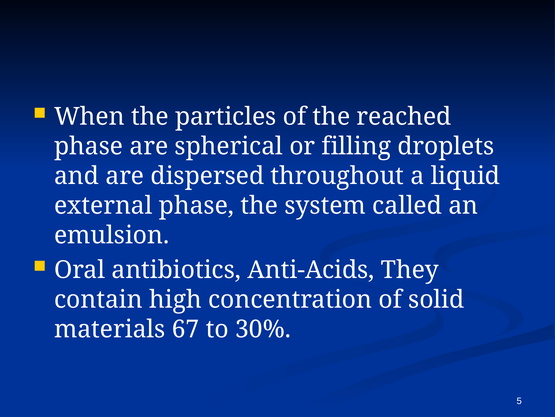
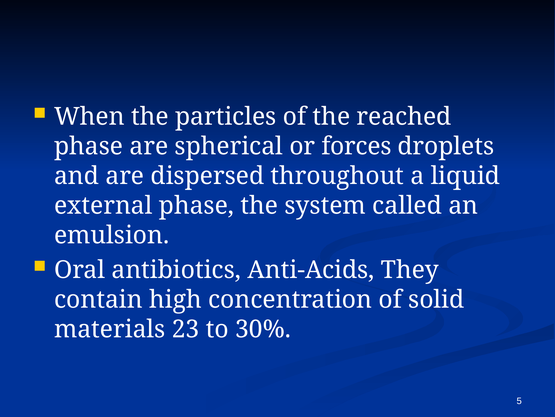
filling: filling -> forces (356, 146)
67: 67 -> 23 (186, 329)
